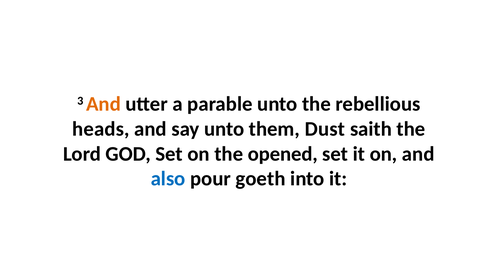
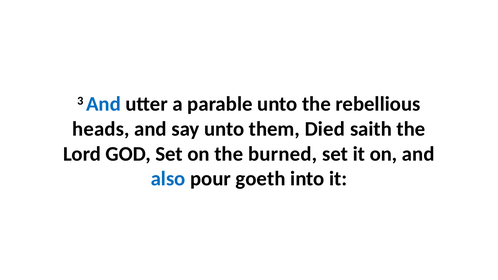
And colour: orange -> blue (103, 104)
Dust: Dust -> Died (325, 129)
opened: opened -> burned (283, 154)
